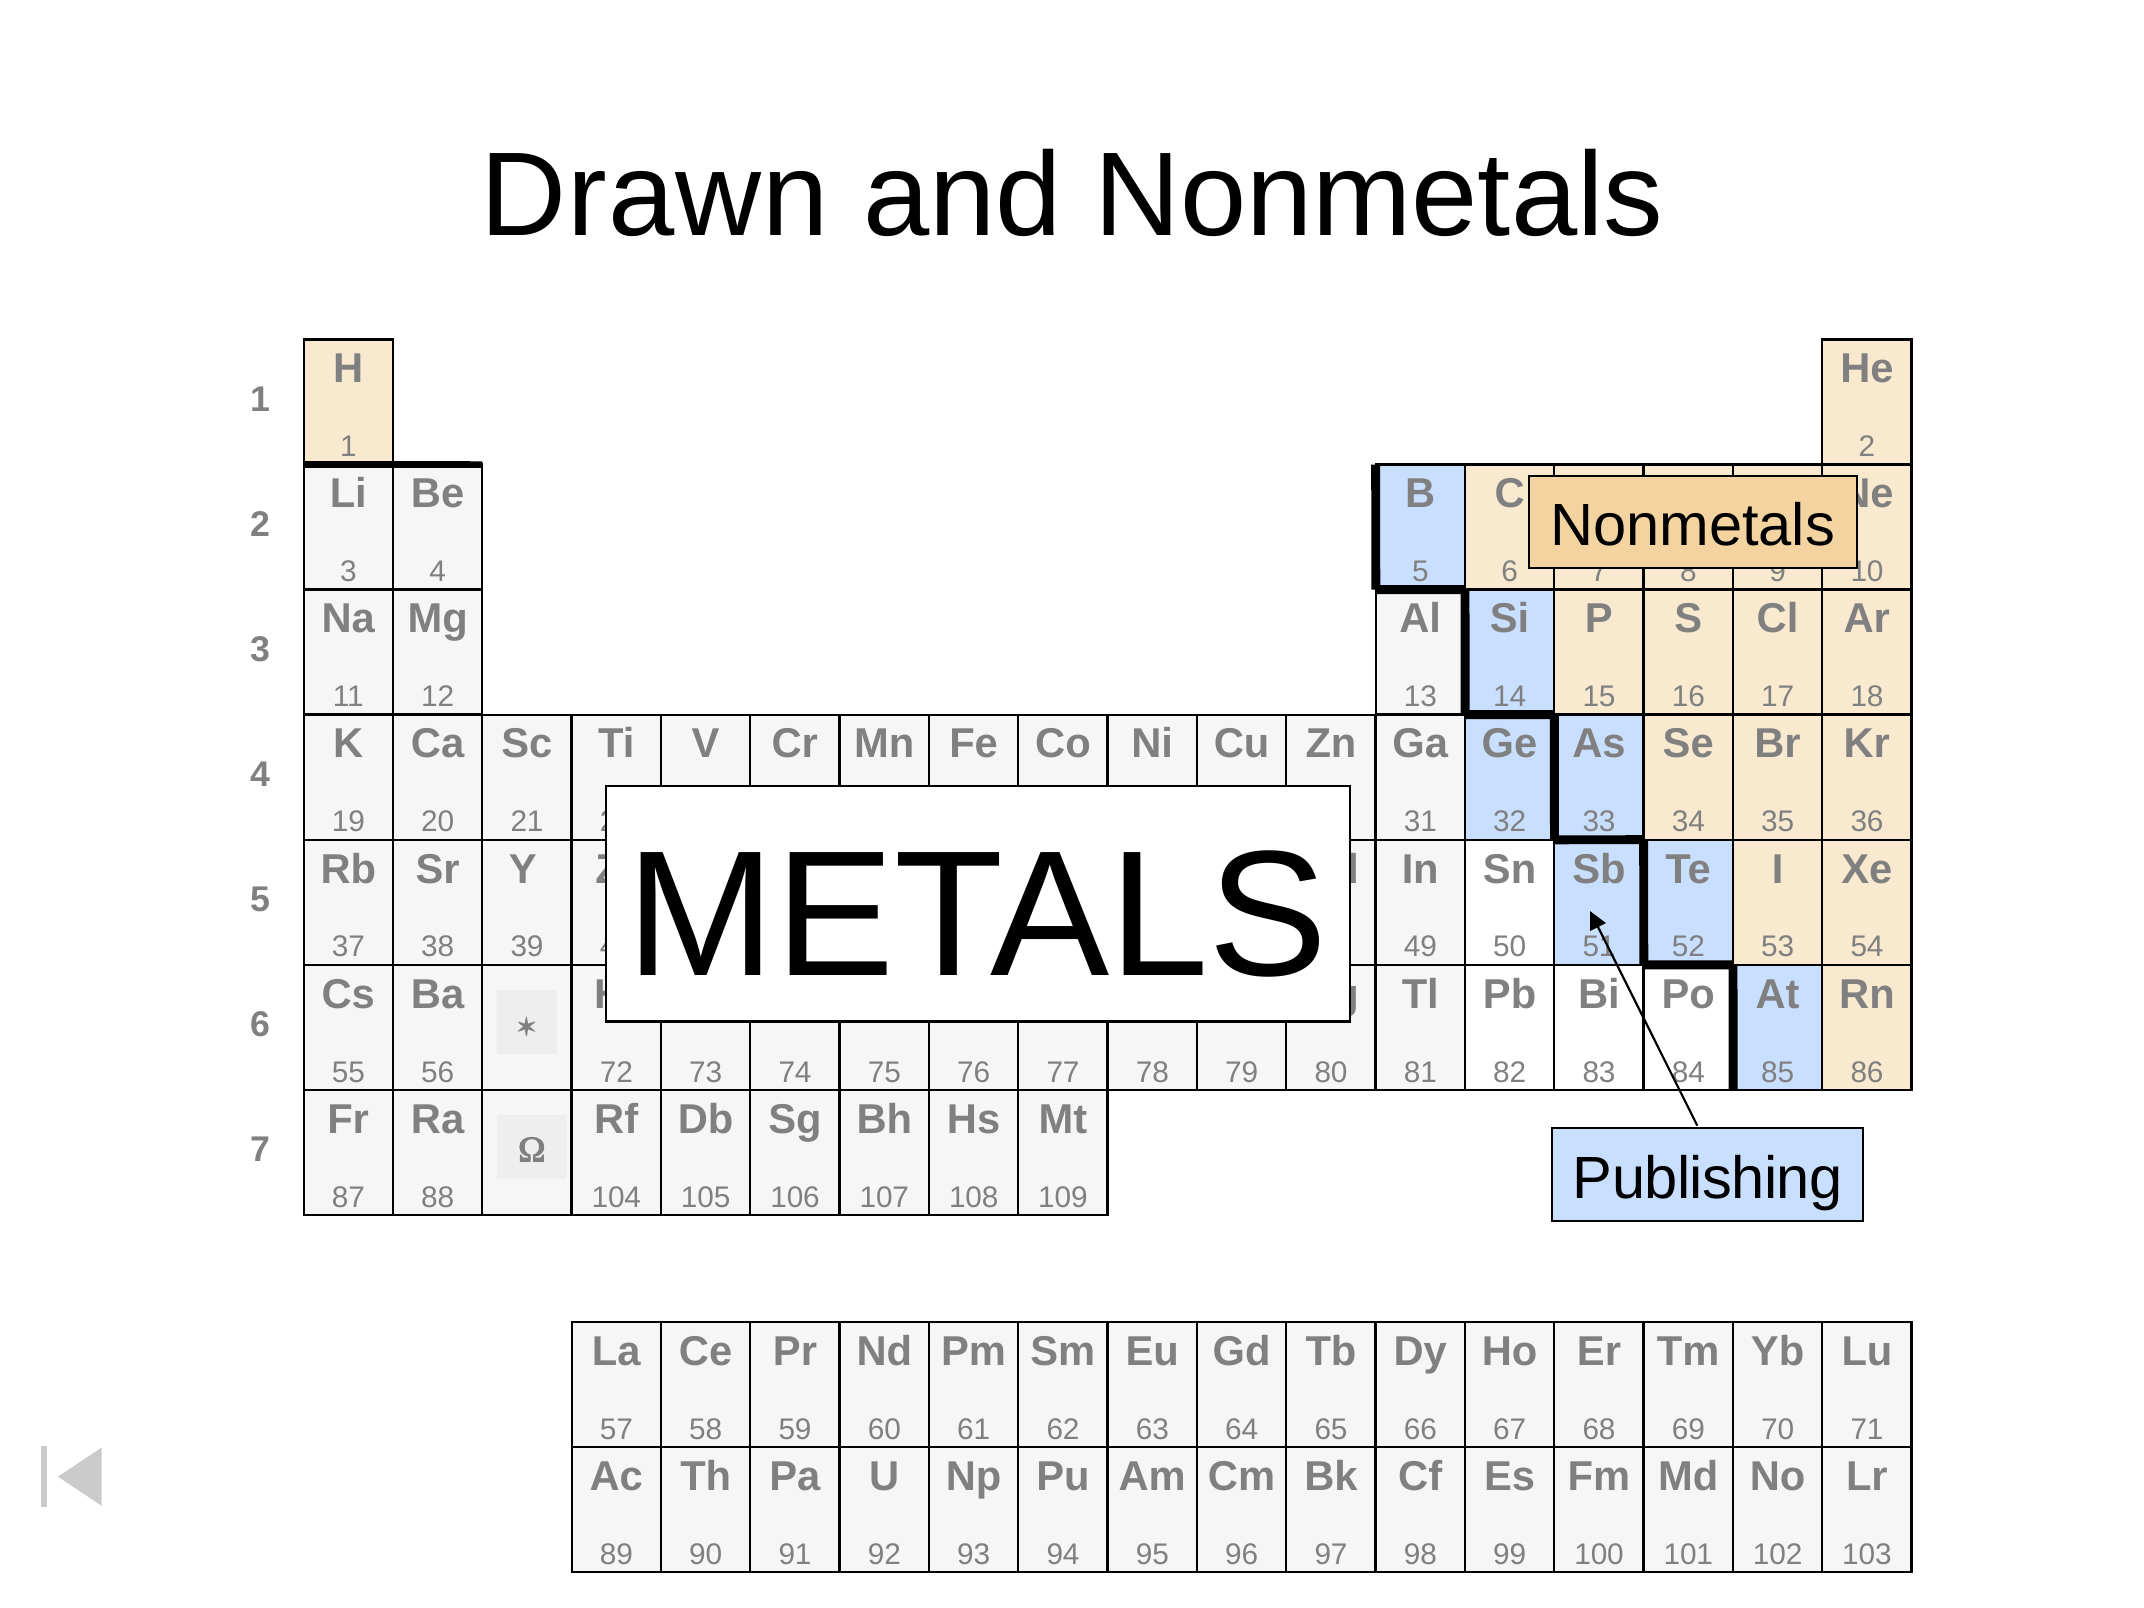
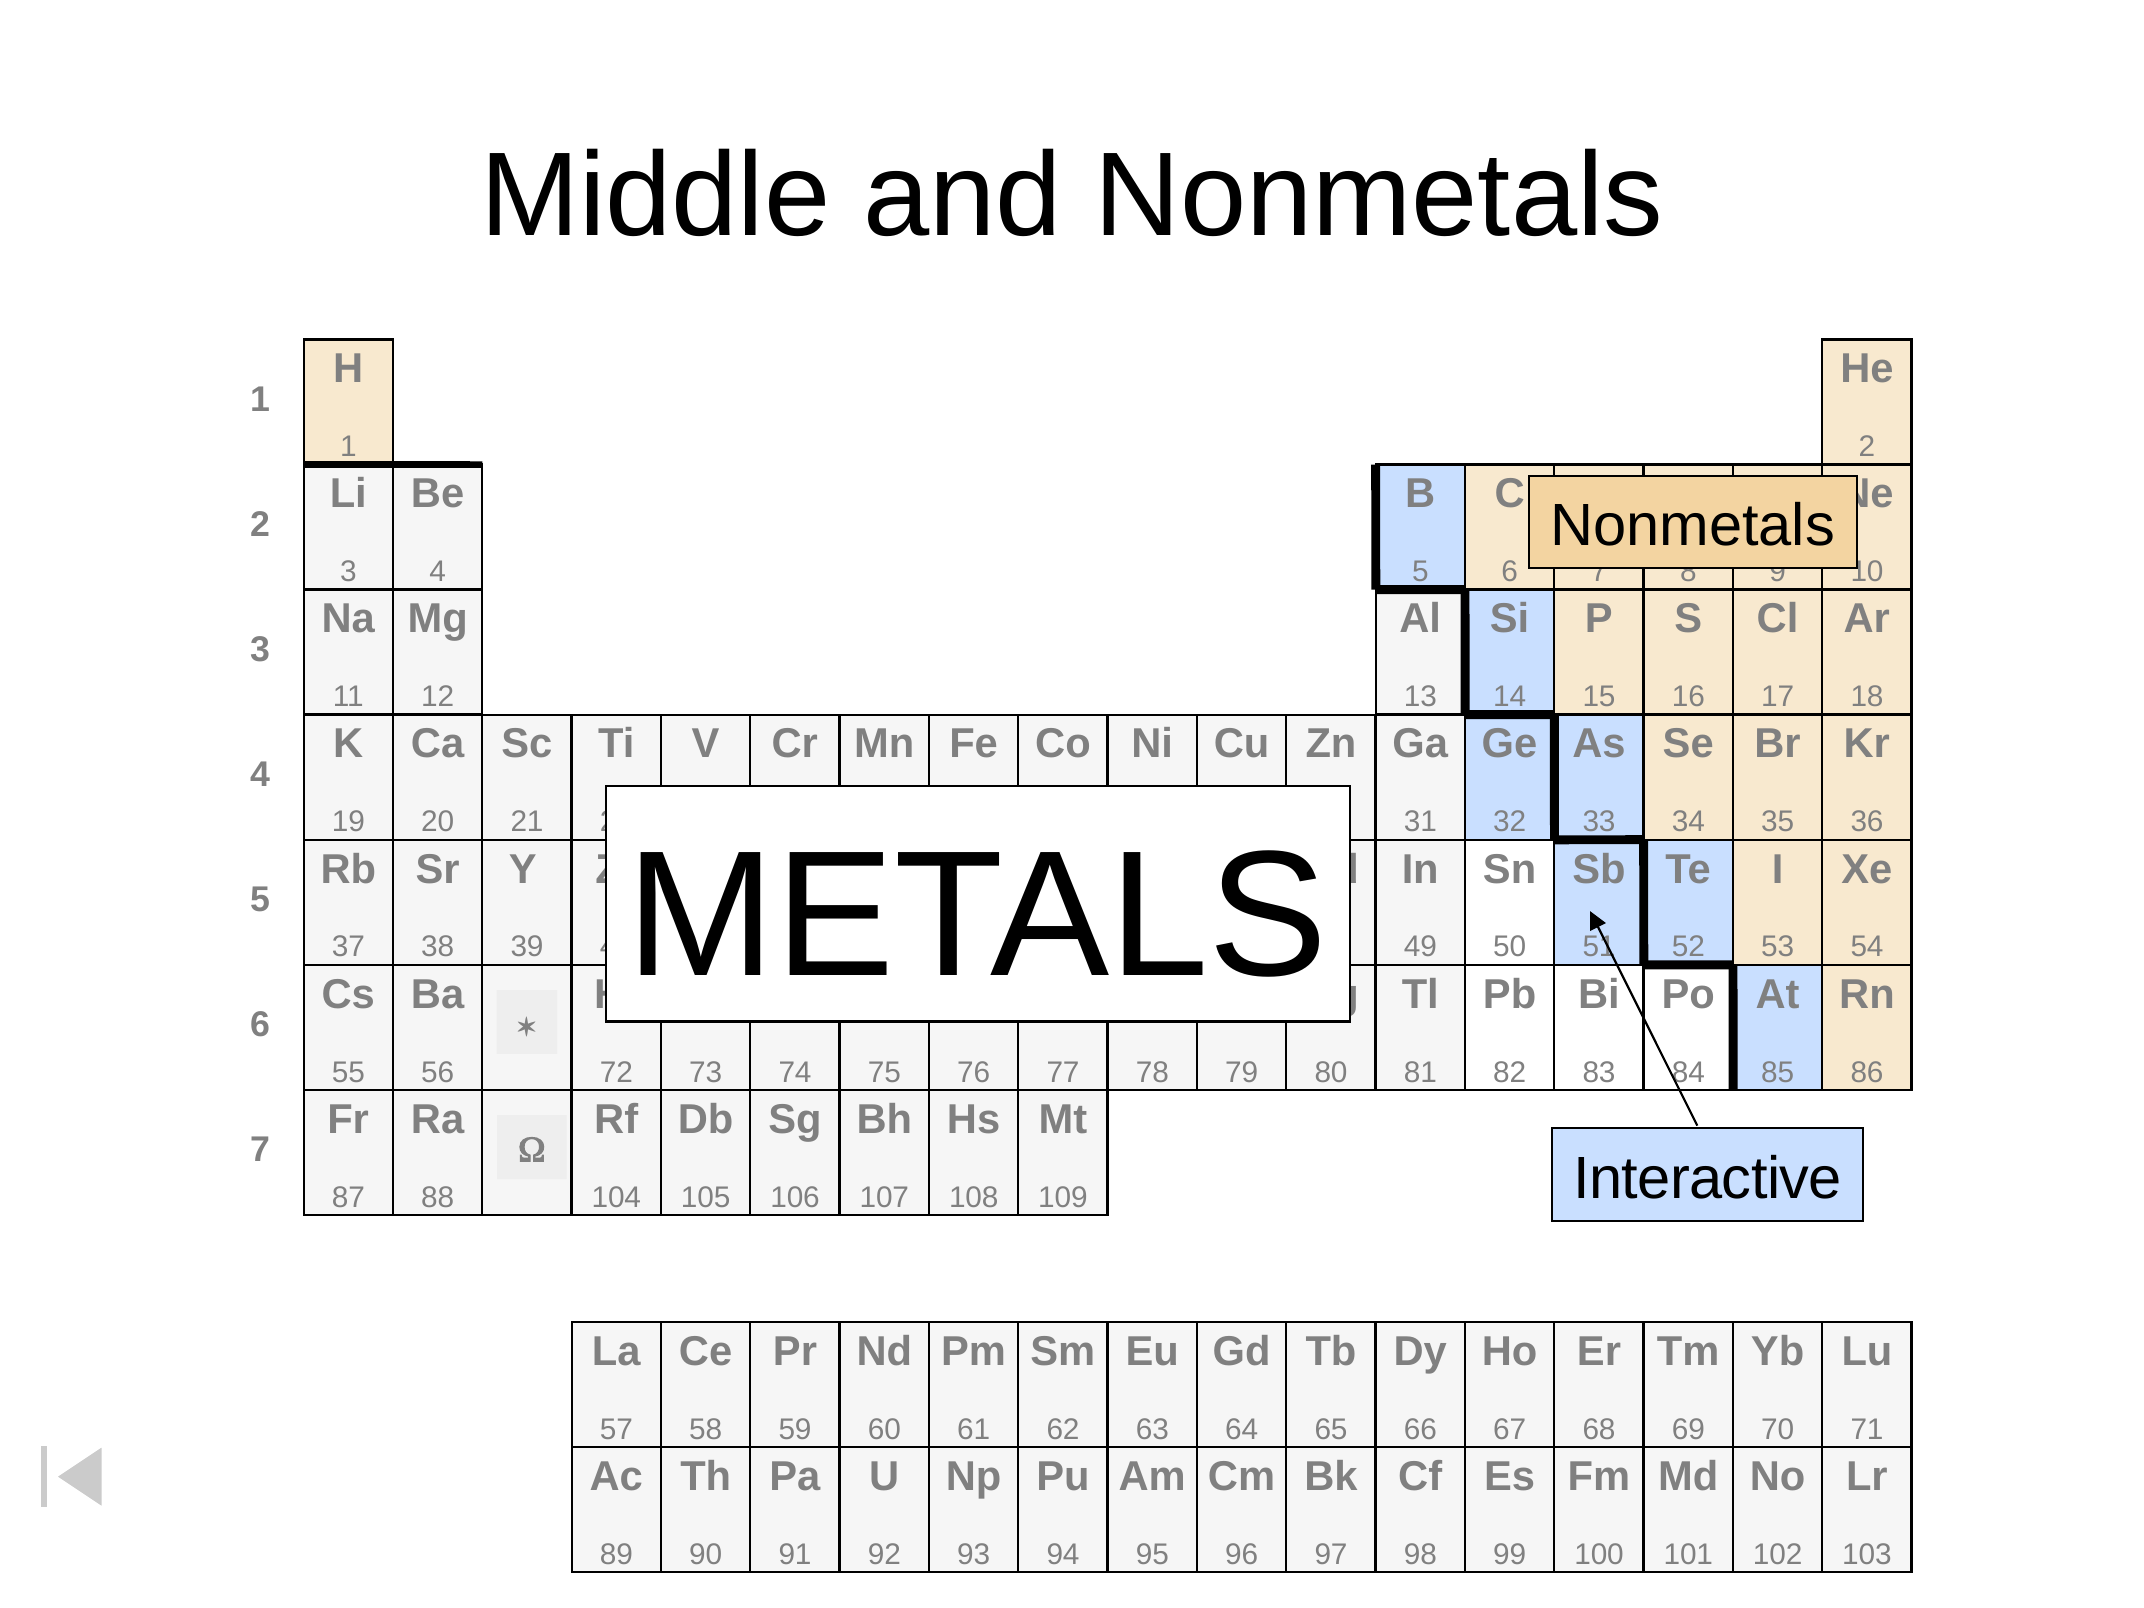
Drawn: Drawn -> Middle (655, 196)
Publishing: Publishing -> Interactive (1708, 1179)
